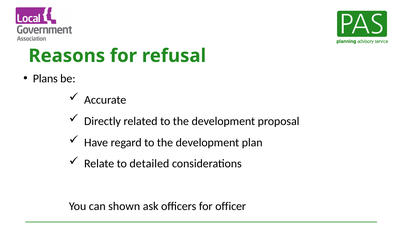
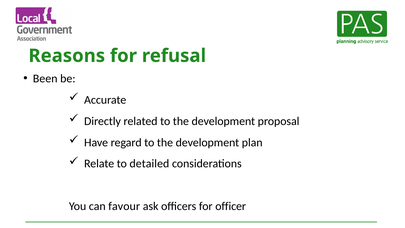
Plans: Plans -> Been (45, 79)
shown: shown -> favour (124, 206)
